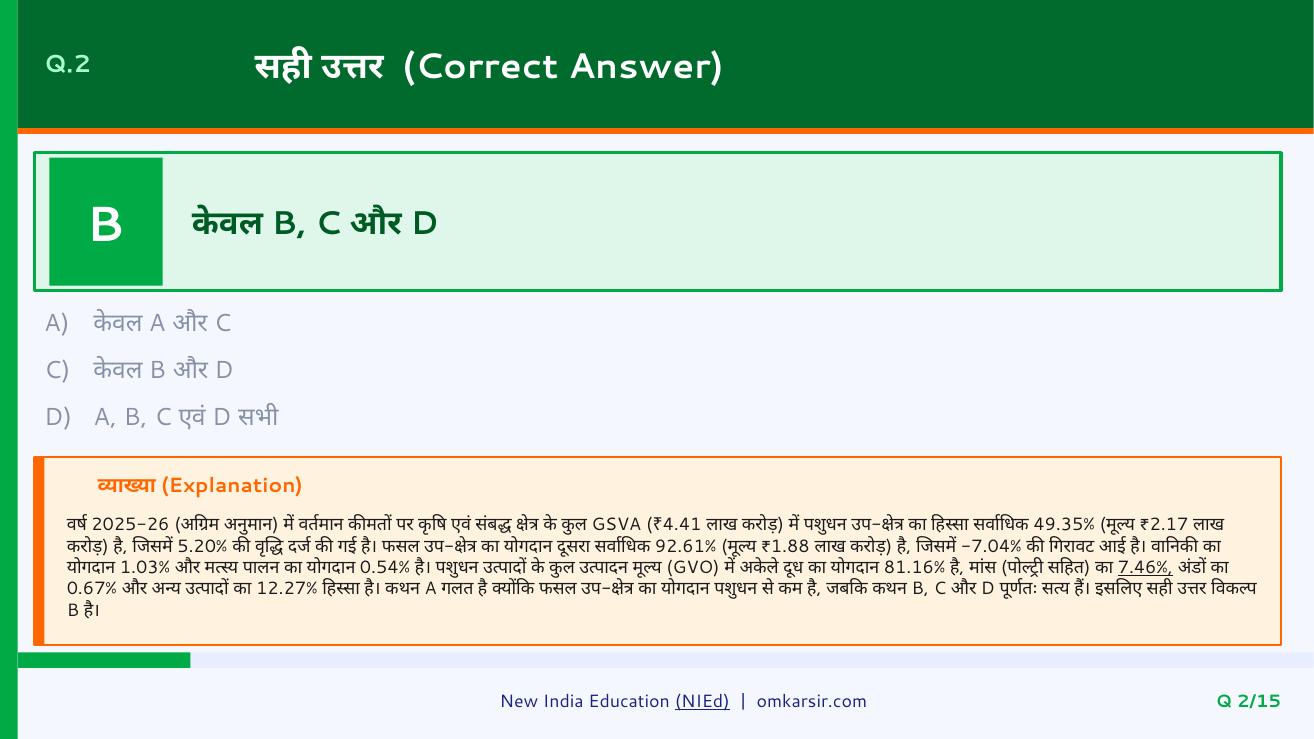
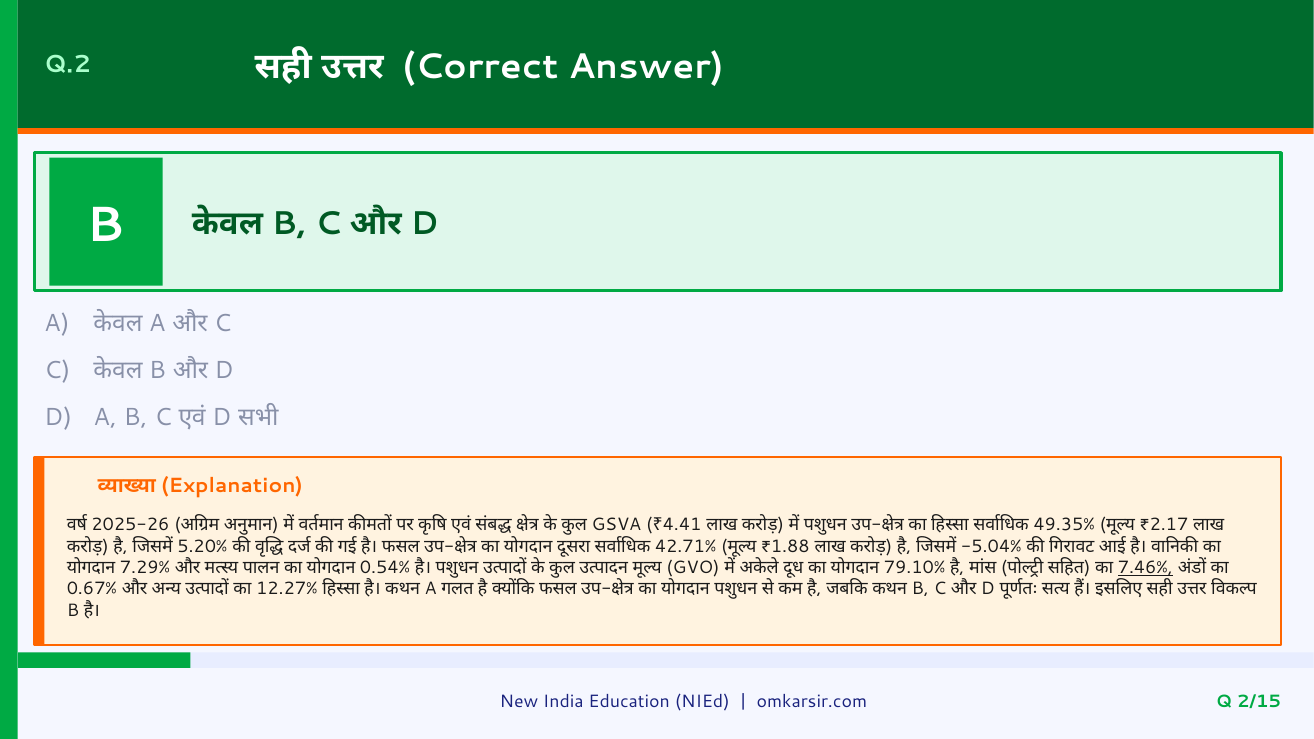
92.61%: 92.61% -> 42.71% (686, 546)
-7.04%: -7.04% -> -5.04% (991, 546)
1.03%: 1.03% -> 7.29% (145, 568)
81.16%: 81.16% -> 79.10% (915, 568)
NIEd underline: present -> none (702, 702)
